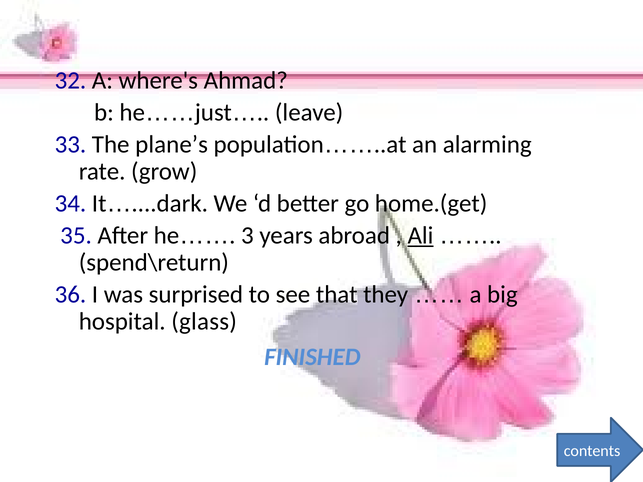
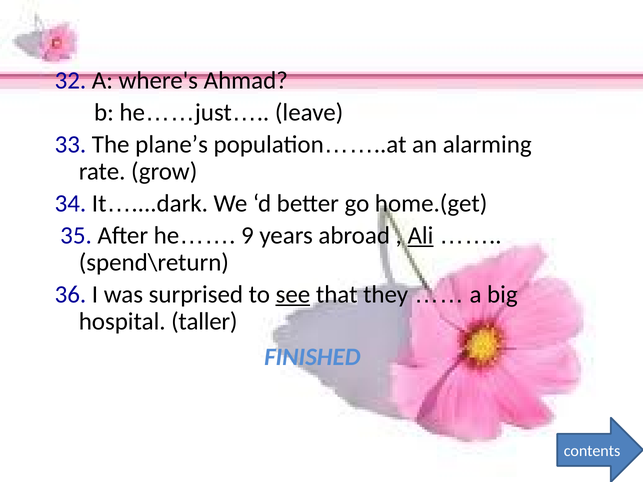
3: 3 -> 9 (247, 236)
see underline: none -> present (293, 295)
glass: glass -> taller (204, 322)
